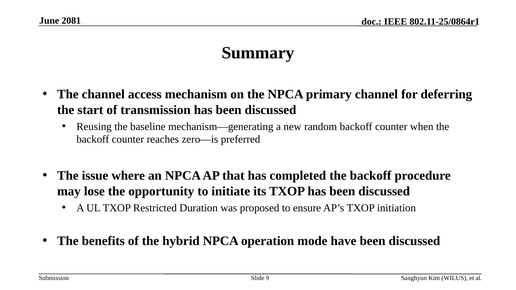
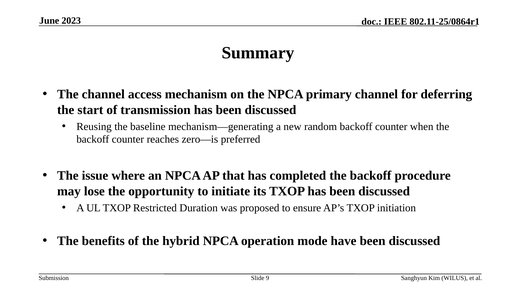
2081: 2081 -> 2023 (71, 21)
